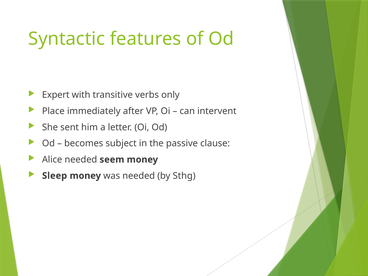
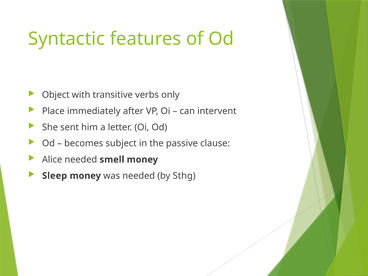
Expert: Expert -> Object (56, 95)
seem: seem -> smell (112, 160)
